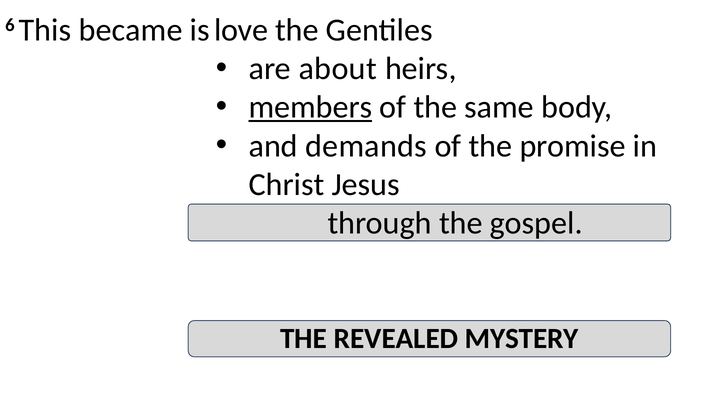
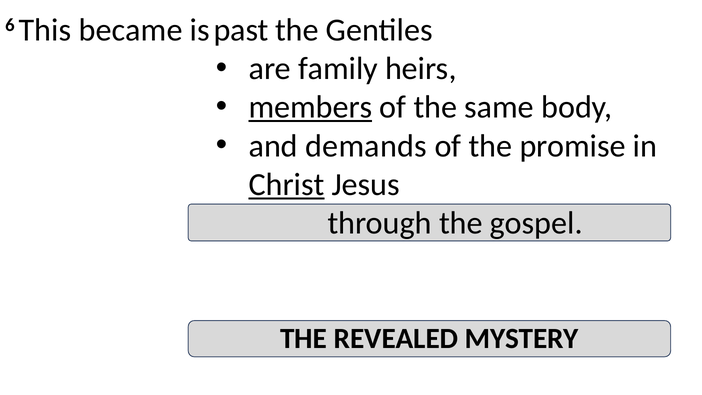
love: love -> past (241, 30)
about: about -> family (338, 69)
Christ underline: none -> present (287, 184)
